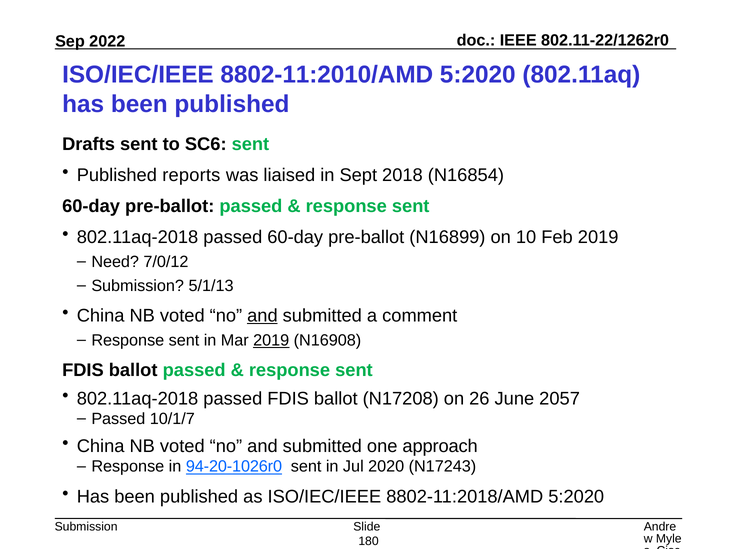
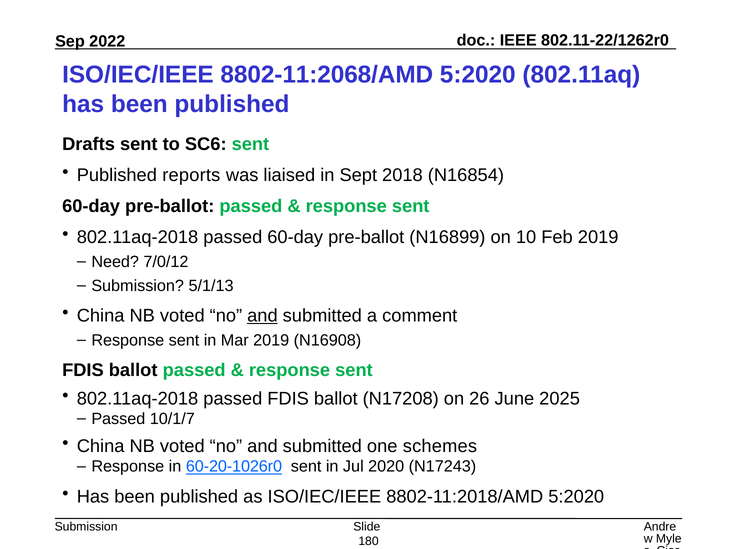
8802-11:2010/AMD: 8802-11:2010/AMD -> 8802-11:2068/AMD (327, 75)
2019 underline: present -> none (271, 340)
2057: 2057 -> 2025 (560, 398)
approach: approach -> schemes (440, 445)
94-20-1026r0: 94-20-1026r0 -> 60-20-1026r0 (234, 466)
